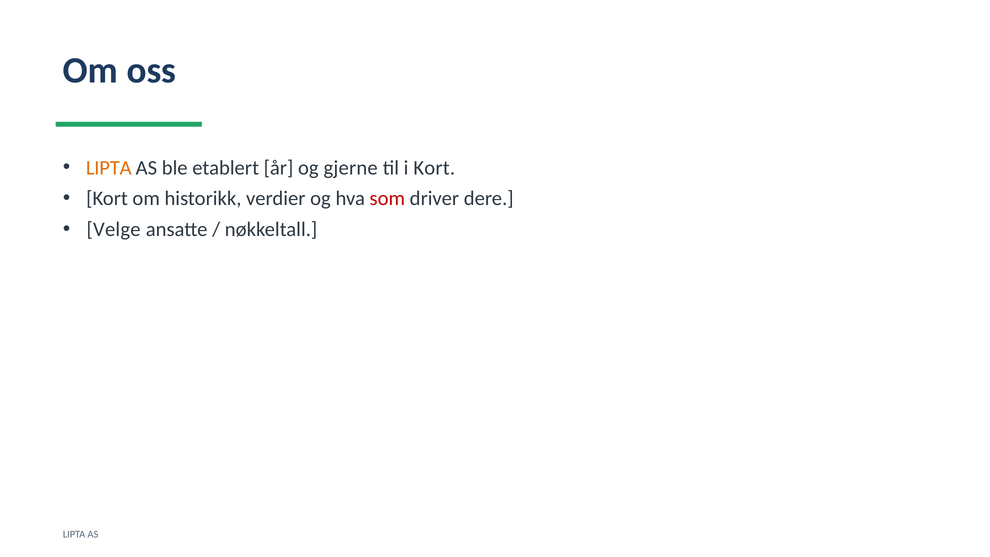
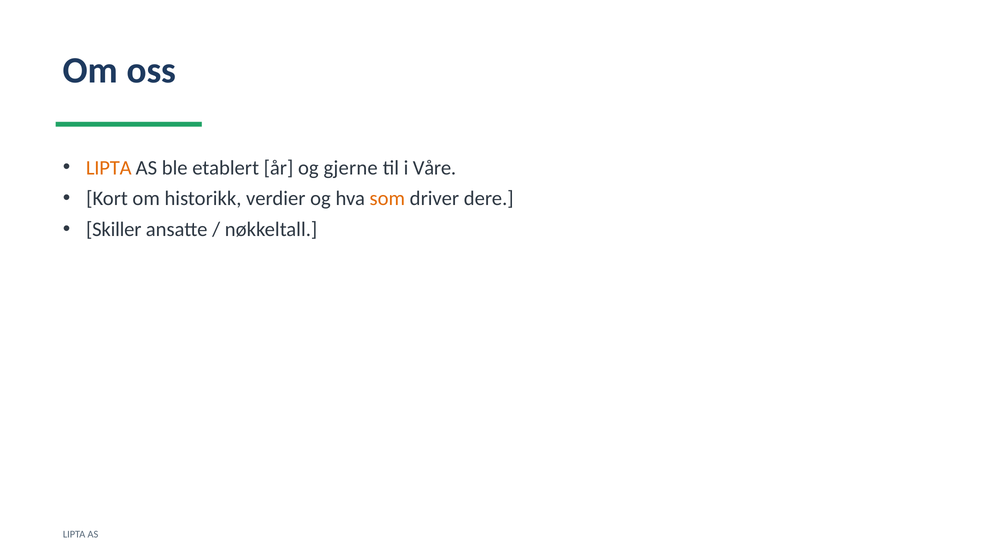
i Kort: Kort -> Våre (434, 168)
som colour: red -> orange (387, 199)
Velge: Velge -> Skiller (114, 230)
